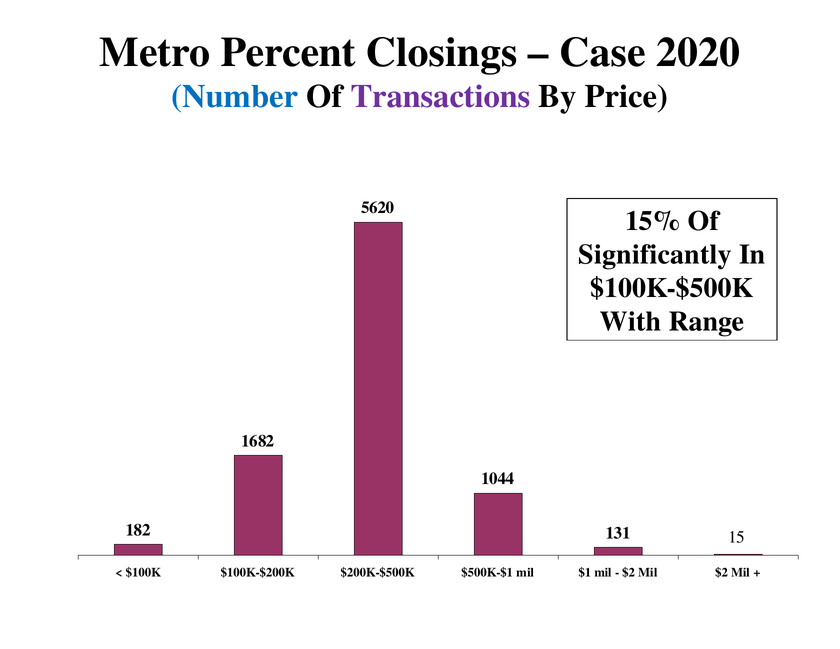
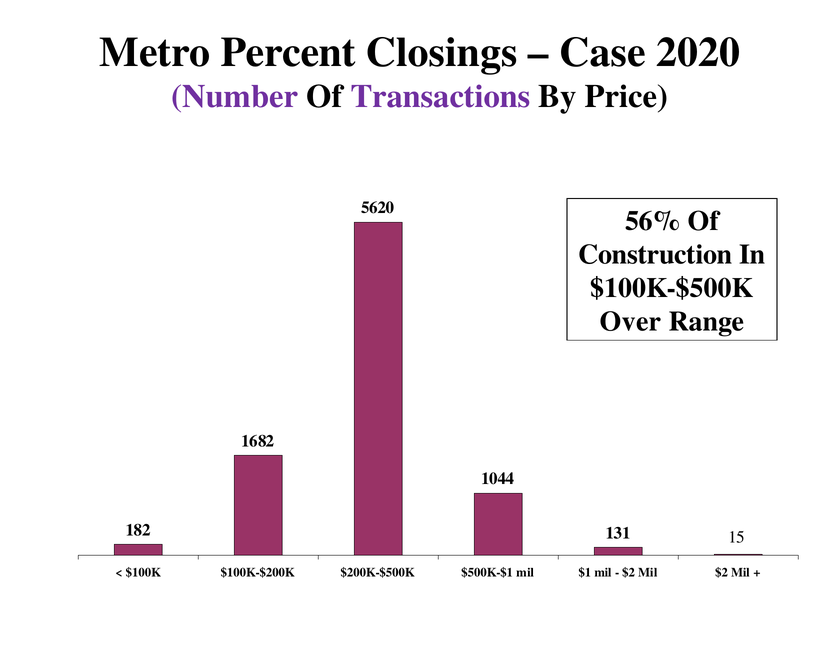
Number colour: blue -> purple (235, 97)
15%: 15% -> 56% (653, 221)
Significantly: Significantly -> Construction (655, 255)
With: With -> Over (630, 322)
